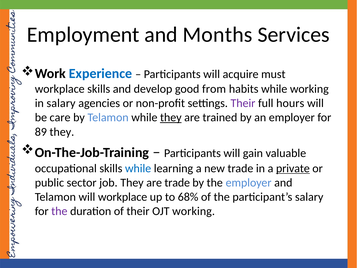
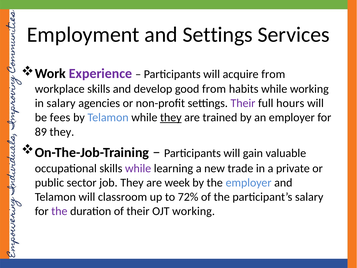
and Months: Months -> Settings (218, 35)
Experience colour: blue -> purple (101, 74)
acquire must: must -> from (273, 74)
care: care -> fees (60, 117)
while colour: blue -> purple (138, 168)
private underline: present -> none (293, 168)
are trade: trade -> week (177, 182)
will workplace: workplace -> classroom (123, 197)
68%: 68% -> 72% (188, 197)
